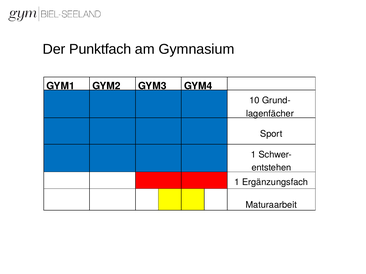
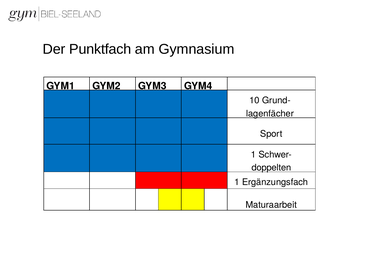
entstehen: entstehen -> doppelten (271, 168)
